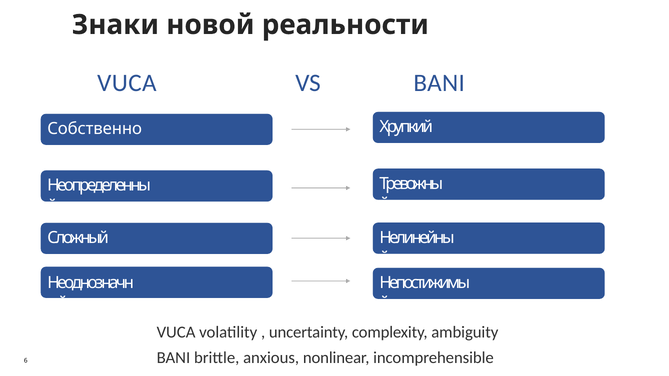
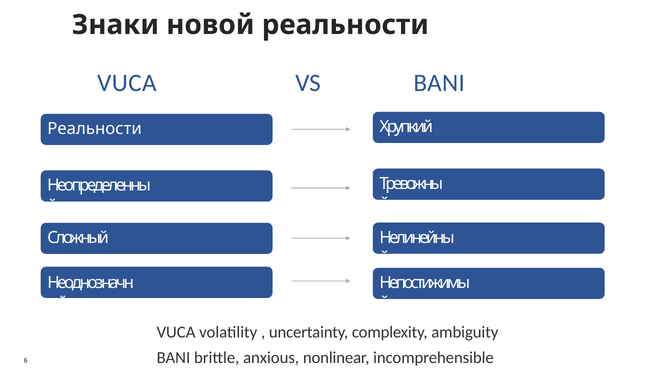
Собственно: Собственно -> Реальности (95, 129)
